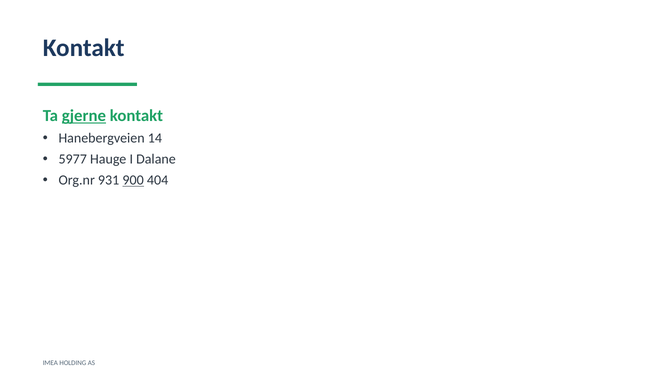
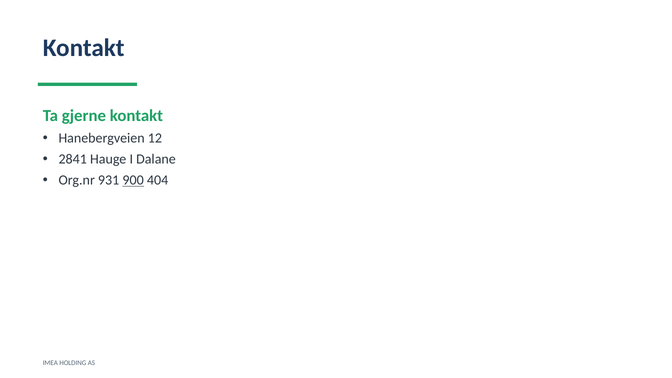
gjerne underline: present -> none (84, 116)
14: 14 -> 12 (155, 138)
5977: 5977 -> 2841 (73, 159)
